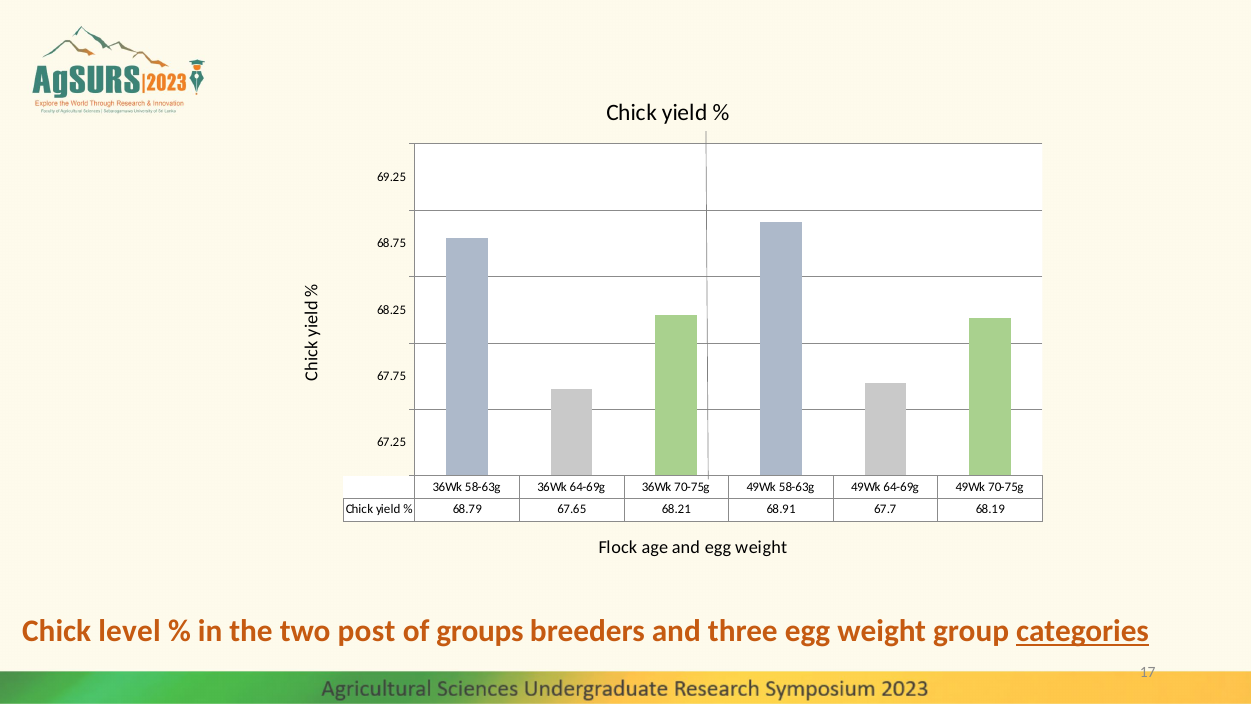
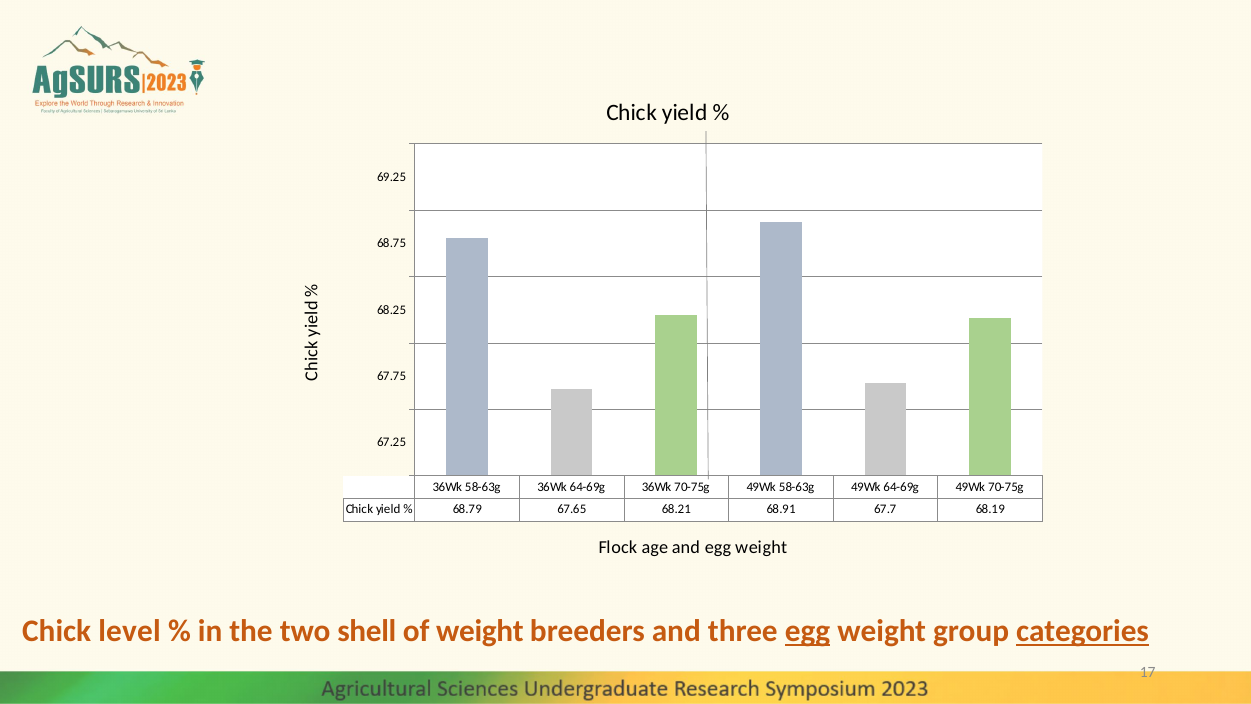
post: post -> shell (367, 631)
of groups: groups -> weight (480, 631)
egg underline: none -> present (808, 631)
